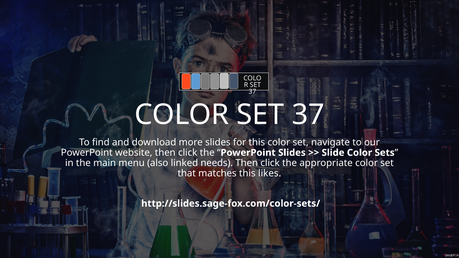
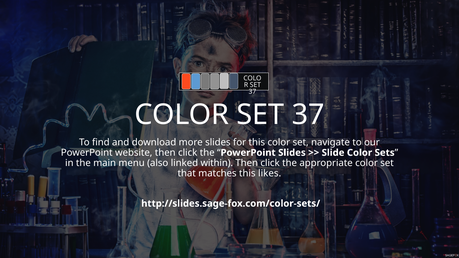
needs: needs -> within (217, 163)
